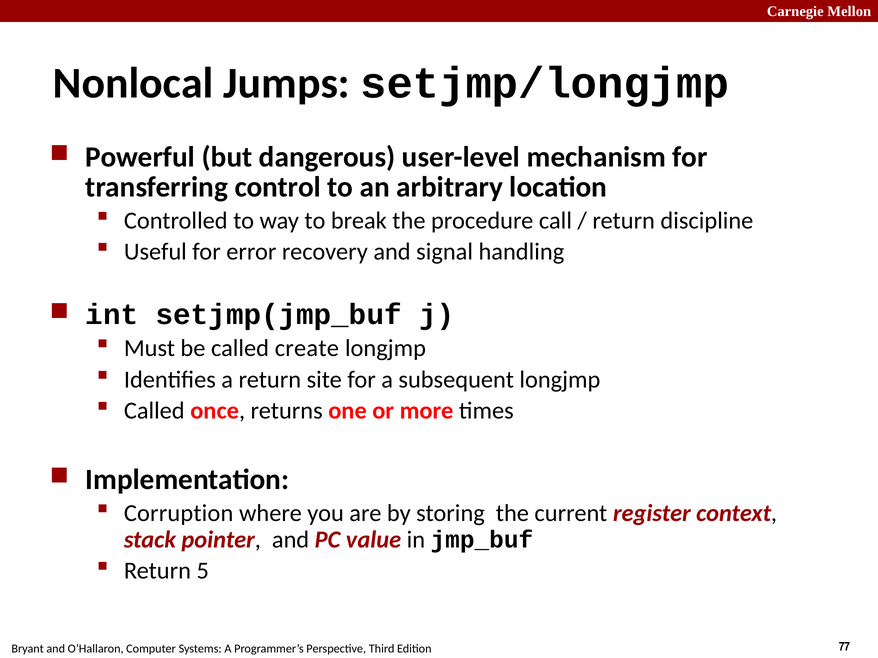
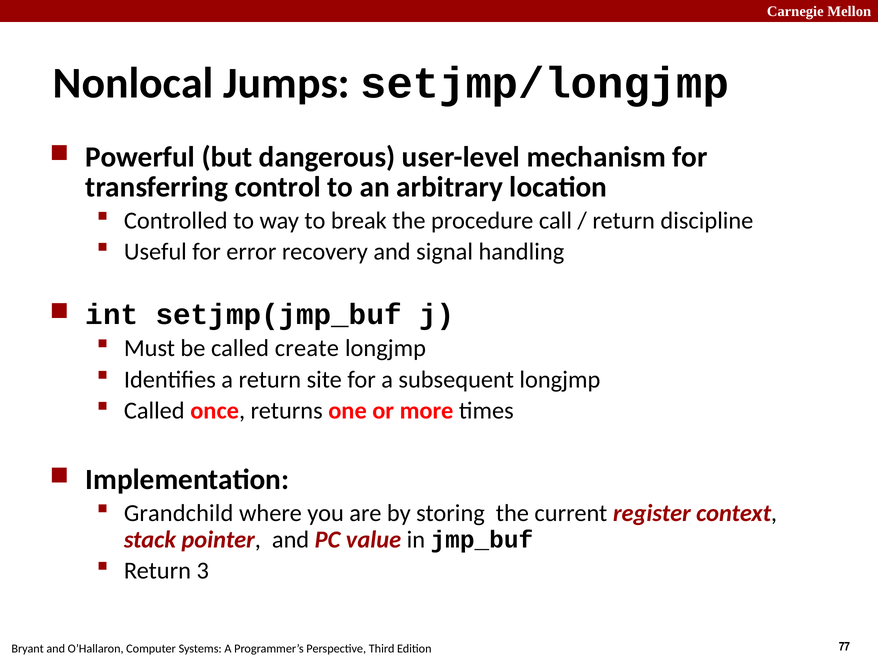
Corruption: Corruption -> Grandchild (179, 514)
5: 5 -> 3 (203, 571)
